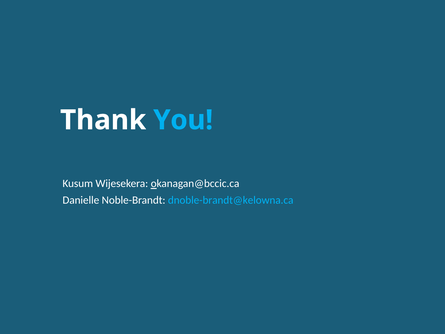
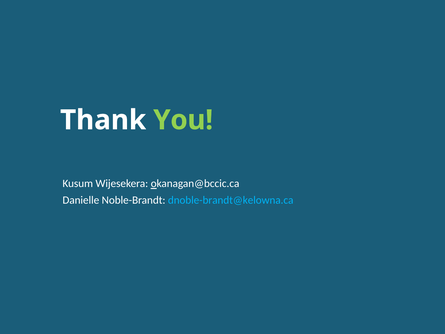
You colour: light blue -> light green (183, 120)
